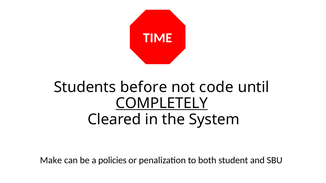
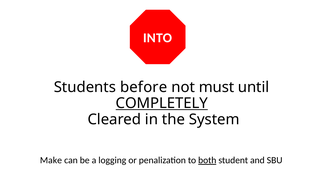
TIME: TIME -> INTO (158, 38)
code: code -> must (216, 87)
policies: policies -> logging (112, 161)
both underline: none -> present (207, 161)
